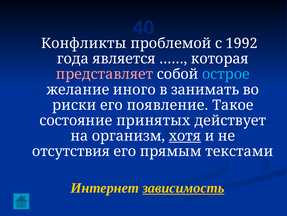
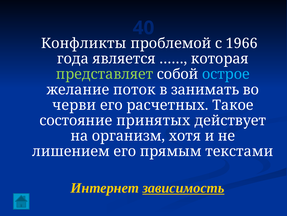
1992: 1992 -> 1966 (242, 43)
представляет colour: pink -> light green (105, 74)
иного: иного -> поток (134, 89)
риски: риски -> черви (74, 105)
появление: появление -> расчетных (167, 105)
хотя underline: present -> none (185, 136)
отсутствия: отсутствия -> лишением (71, 151)
